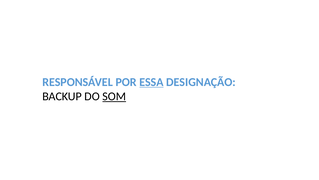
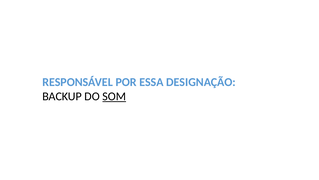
ESSA underline: present -> none (151, 82)
